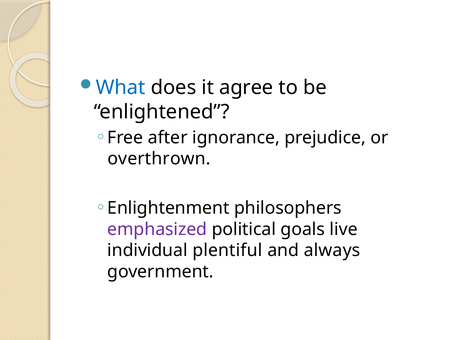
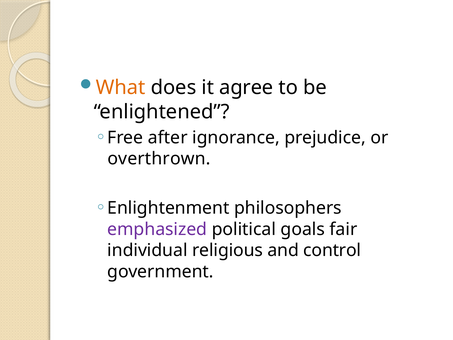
What colour: blue -> orange (121, 87)
live: live -> fair (344, 229)
plentiful: plentiful -> religious (228, 250)
always: always -> control (332, 250)
